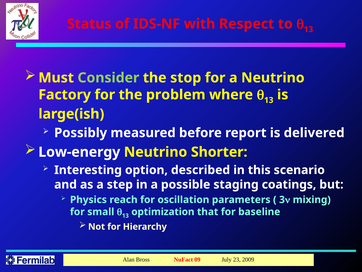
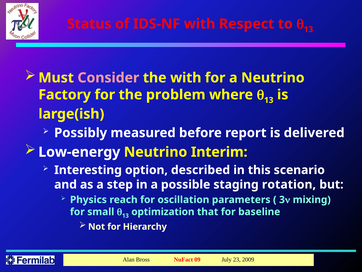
Consider colour: light green -> pink (108, 78)
the stop: stop -> with (186, 78)
Shorter: Shorter -> Interim (219, 152)
coatings: coatings -> rotation (289, 184)
